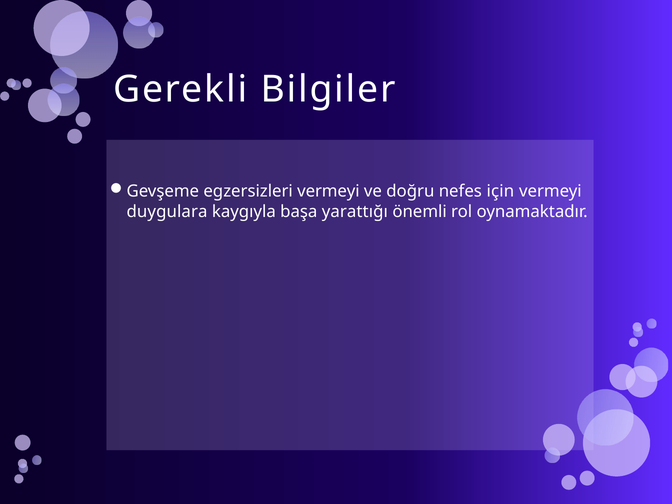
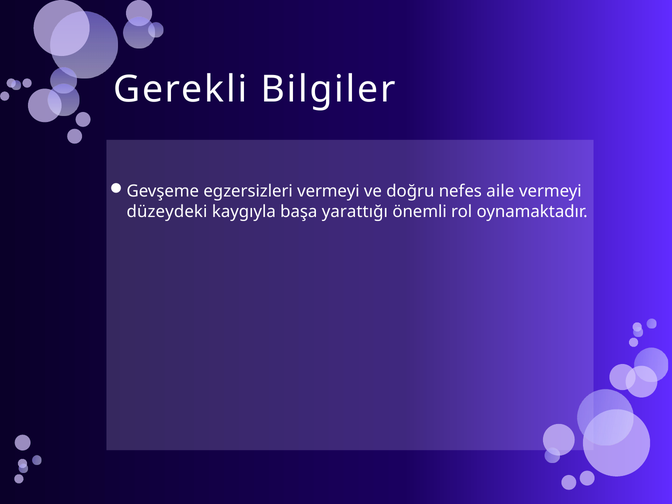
için: için -> aile (500, 191)
duygulara: duygulara -> düzeydeki (167, 212)
